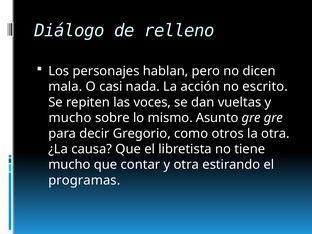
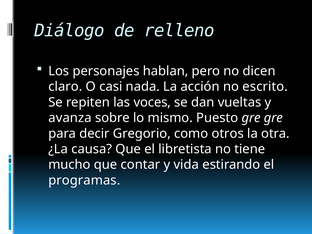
mala: mala -> claro (65, 87)
mucho: mucho -> avanza (70, 118)
Asunto: Asunto -> Puesto (217, 118)
y otra: otra -> vida (186, 165)
